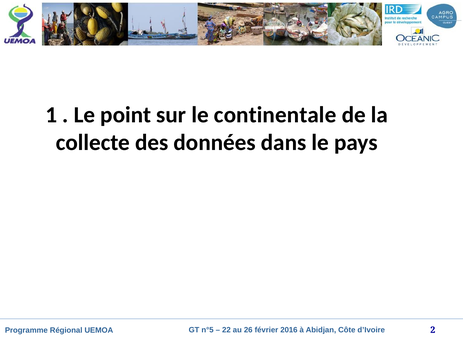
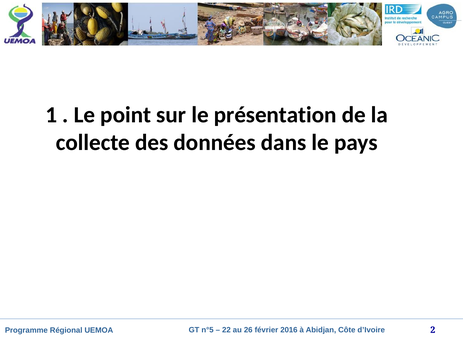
continentale: continentale -> présentation (275, 115)
